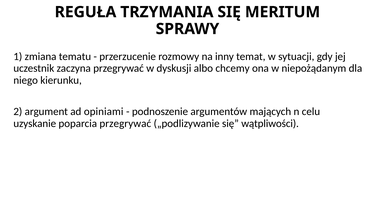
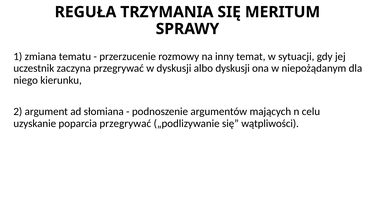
albo chcemy: chcemy -> dyskusji (233, 68)
opiniami: opiniami -> słomiana (104, 112)
